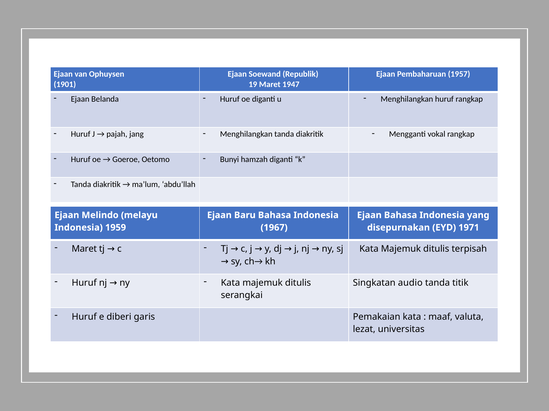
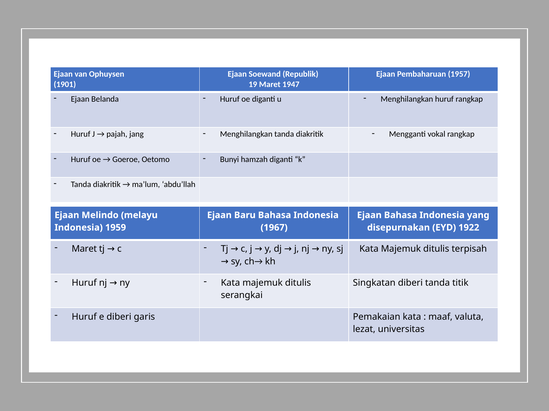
1971: 1971 -> 1922 (469, 228)
Singkatan audio: audio -> diberi (410, 283)
